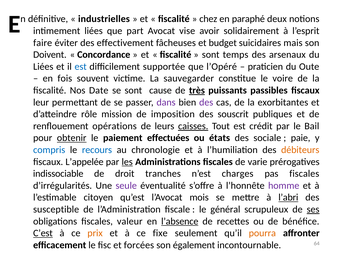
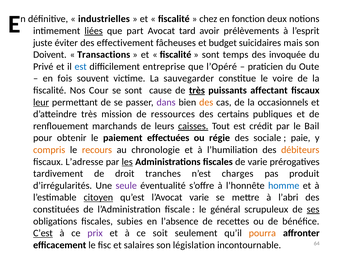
paraphé: paraphé -> fonction (248, 19)
liées underline: none -> present (94, 31)
vise: vise -> tard (187, 31)
solidairement: solidairement -> prélèvements (251, 31)
faire: faire -> juste (43, 43)
Concordance: Concordance -> Transactions (104, 55)
arsenaux: arsenaux -> invoquée (287, 55)
Liées: Liées -> Privé (43, 67)
supportée: supportée -> entreprise (164, 67)
Date: Date -> Cour (99, 90)
passibles: passibles -> affectant (269, 90)
leur underline: none -> present (41, 102)
des colour: purple -> orange (206, 102)
exorbitantes: exorbitantes -> occasionnels (283, 102)
d’atteindre rôle: rôle -> très (89, 114)
imposition: imposition -> ressources (173, 114)
souscrit: souscrit -> certains (233, 114)
opérations: opérations -> marchands (115, 126)
obtenir underline: present -> none (72, 138)
états: états -> régie (220, 138)
compris colour: blue -> orange (49, 150)
recours colour: blue -> orange (97, 150)
L’appelée: L’appelée -> L’adresse (84, 162)
indissociable: indissociable -> tardivement (58, 174)
pas fiscales: fiscales -> produit (304, 174)
homme colour: purple -> blue (284, 186)
citoyen underline: none -> present (98, 197)
l’Avocat mois: mois -> varie (199, 197)
l’abri underline: present -> none (288, 197)
susceptible: susceptible -> constituées (56, 209)
valeur: valeur -> subies (130, 221)
l’absence underline: present -> none (180, 221)
prix colour: orange -> purple (95, 233)
fixe: fixe -> soit (160, 233)
forcées: forcées -> salaires (139, 245)
également: également -> législation (194, 245)
